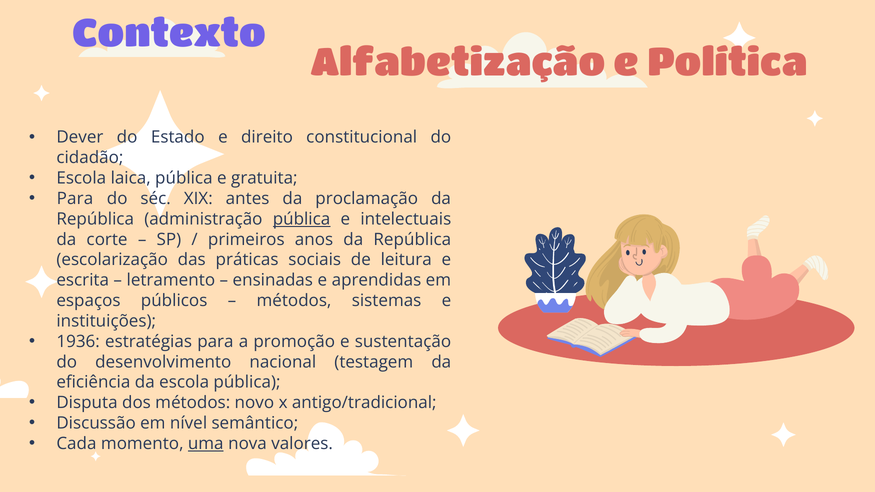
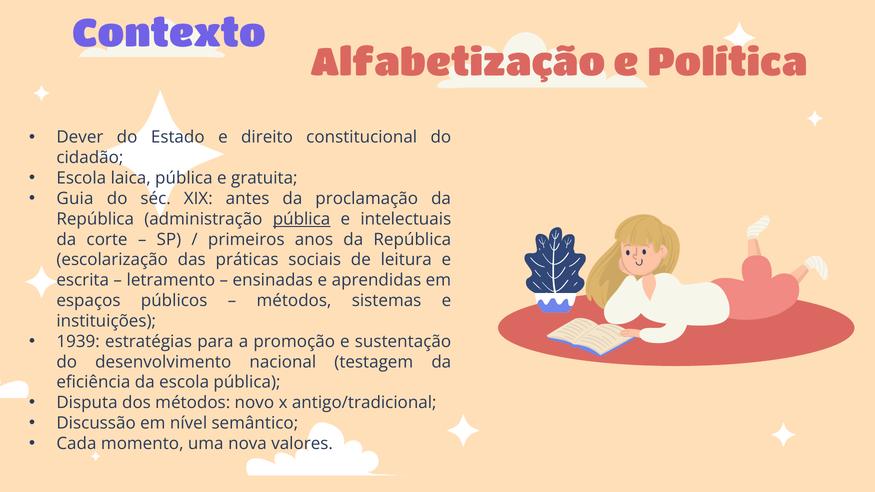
Para: Para -> Guia (75, 199)
1936: 1936 -> 1939 (78, 342)
uma underline: present -> none (206, 444)
